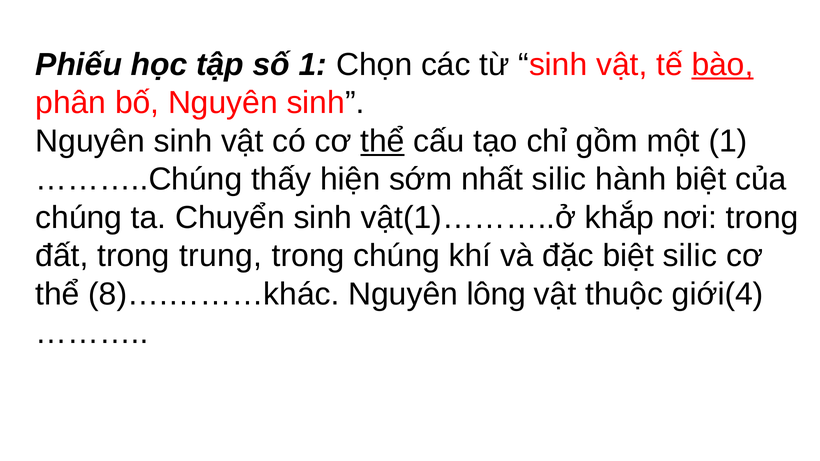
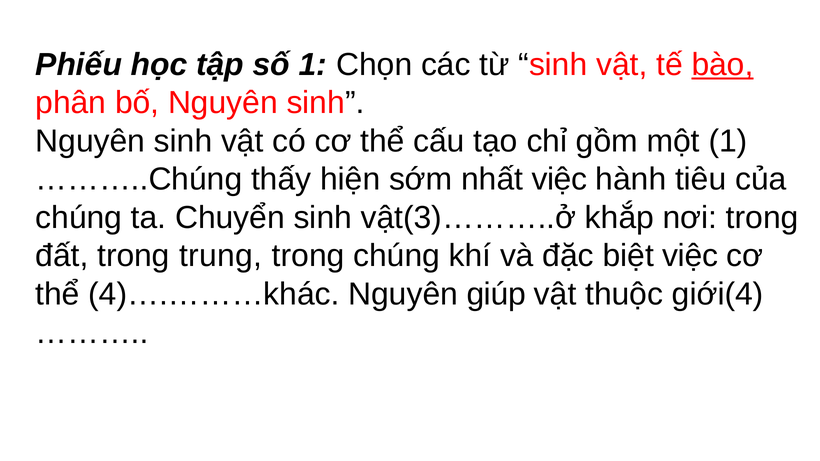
thể underline: present -> none (382, 141)
nhất silic: silic -> việc (559, 180)
hành biệt: biệt -> tiêu (701, 180)
vật(1)………..ở: vật(1)………..ở -> vật(3)………..ở (468, 218)
biệt silic: silic -> việc (690, 256)
8)….………khác: 8)….………khác -> 4)….………khác (214, 294)
lông: lông -> giúp (496, 294)
